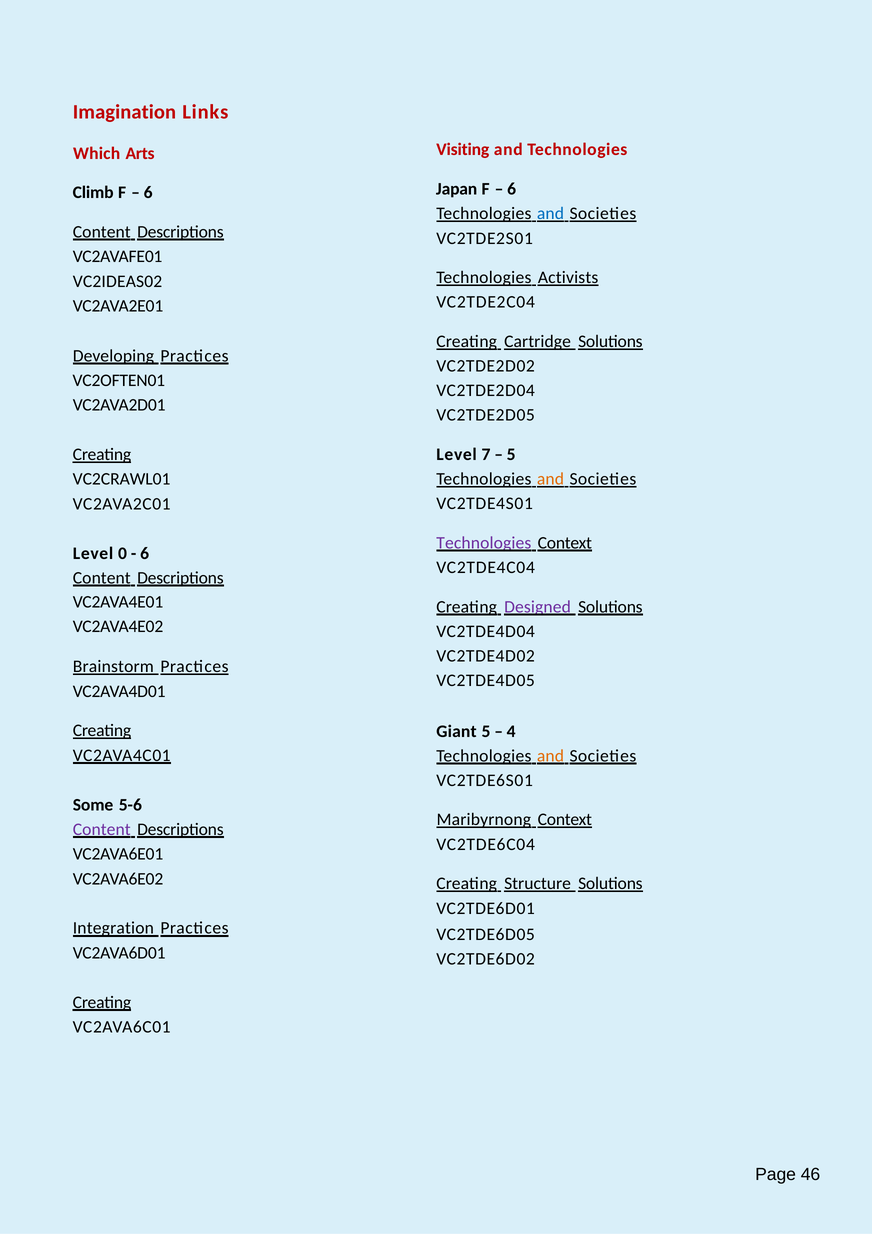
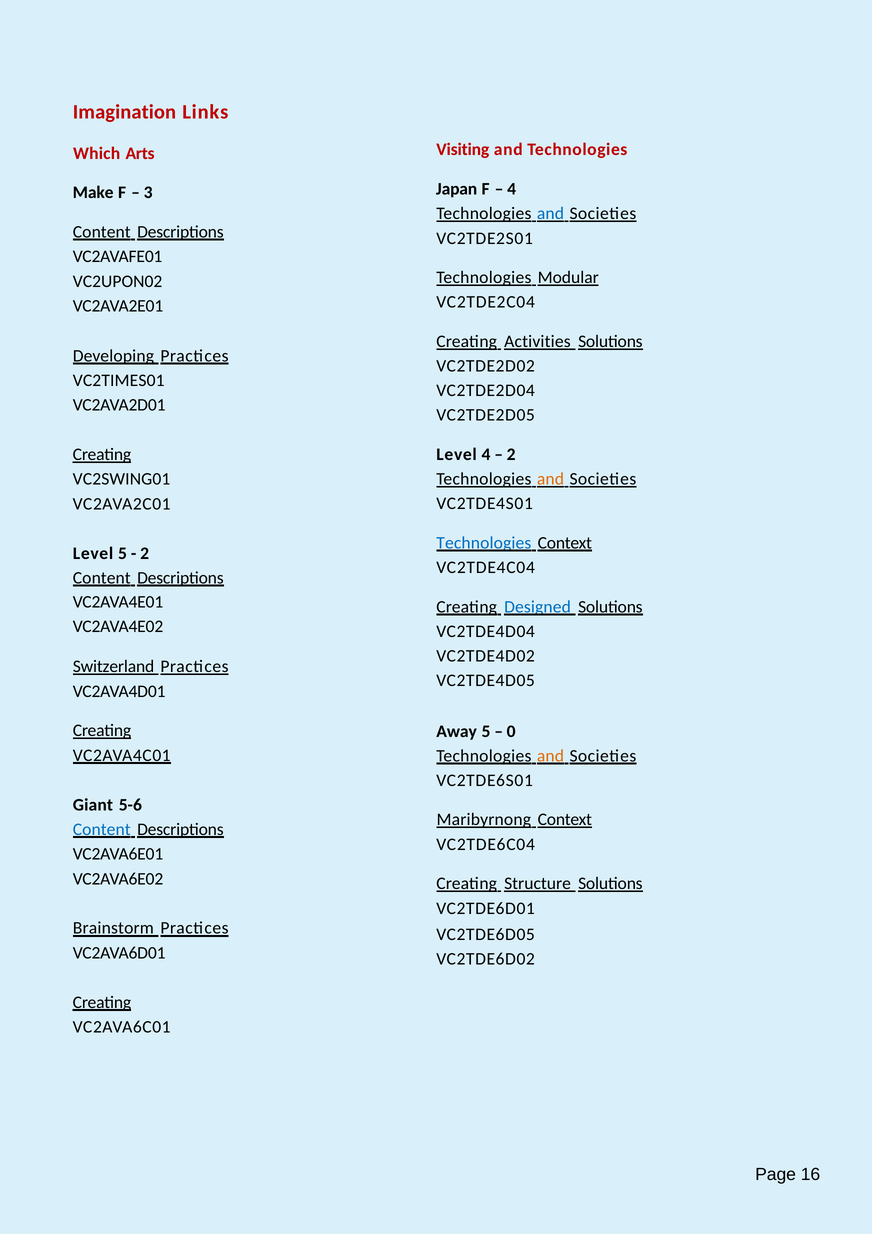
6: 6 -> 4 (512, 189)
Climb: Climb -> Make (93, 193)
6: 6 -> 3 (148, 193)
Activists: Activists -> Modular (568, 277)
VC2IDEAS02: VC2IDEAS02 -> VC2UPON02 (118, 281)
Cartridge: Cartridge -> Activities (537, 341)
VC2OFTEN01: VC2OFTEN01 -> VC2TIMES01 (119, 380)
Level 7: 7 -> 4 (486, 455)
5: 5 -> 2 (511, 455)
VC2CRAWL01: VC2CRAWL01 -> VC2SWING01 (122, 479)
Technologies colour: purple -> blue (484, 543)
Level 0: 0 -> 5 (123, 553)
6: 6 -> 2 (145, 553)
Designed colour: purple -> blue (537, 607)
Brainstorm: Brainstorm -> Switzerland (114, 667)
Giant: Giant -> Away (457, 731)
4: 4 -> 0 (511, 731)
Some: Some -> Giant (93, 805)
Content colour: purple -> blue (102, 829)
Integration: Integration -> Brainstorm (113, 928)
46: 46 -> 16 (810, 1175)
